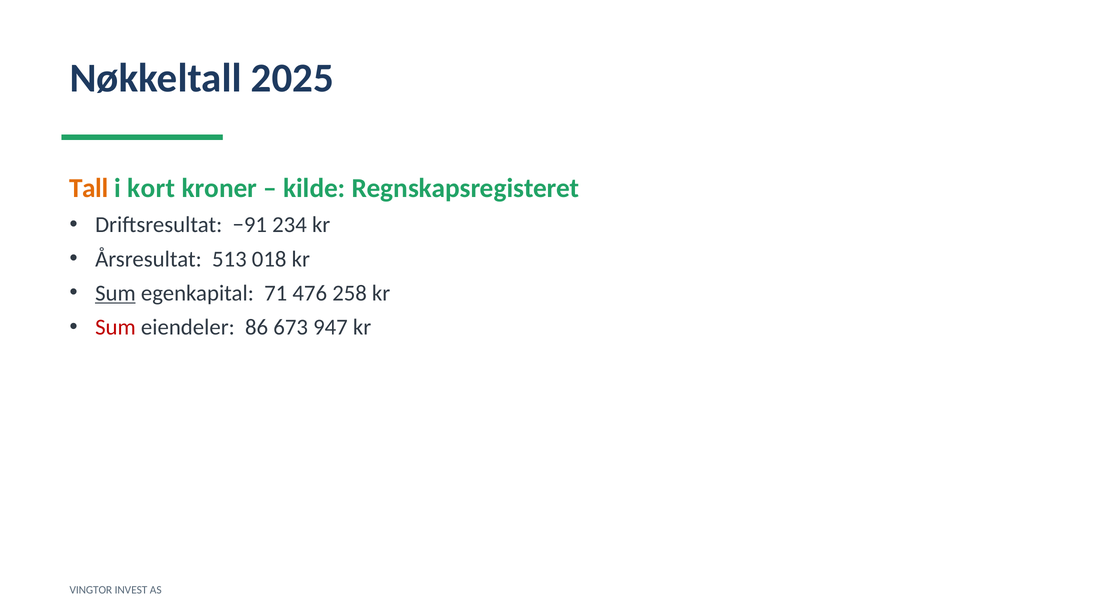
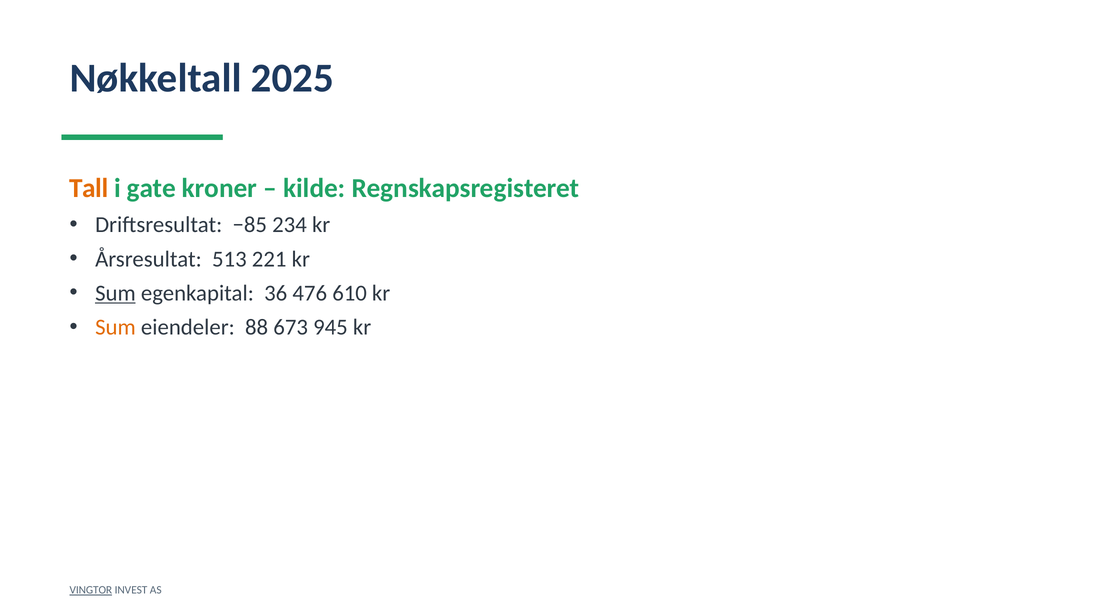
kort: kort -> gate (151, 188)
−91: −91 -> −85 (250, 225)
018: 018 -> 221 (269, 259)
71: 71 -> 36 (276, 293)
258: 258 -> 610 (350, 293)
Sum colour: red -> orange (115, 327)
86: 86 -> 88 (257, 327)
947: 947 -> 945 (330, 327)
VINGTOR underline: none -> present (91, 590)
